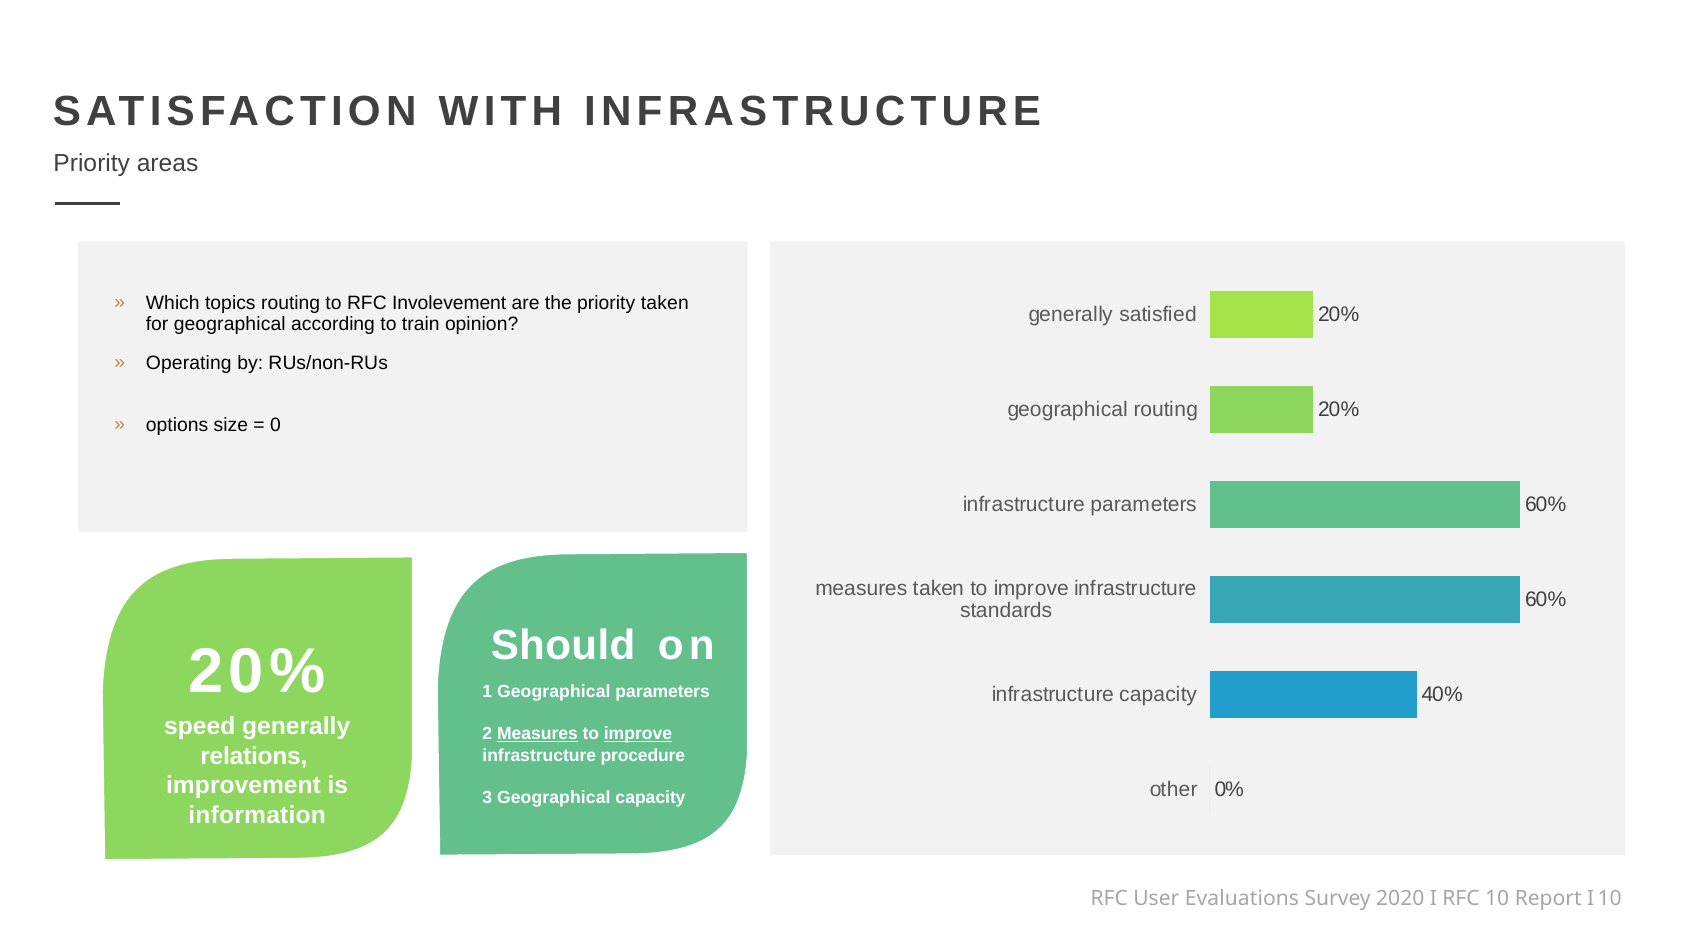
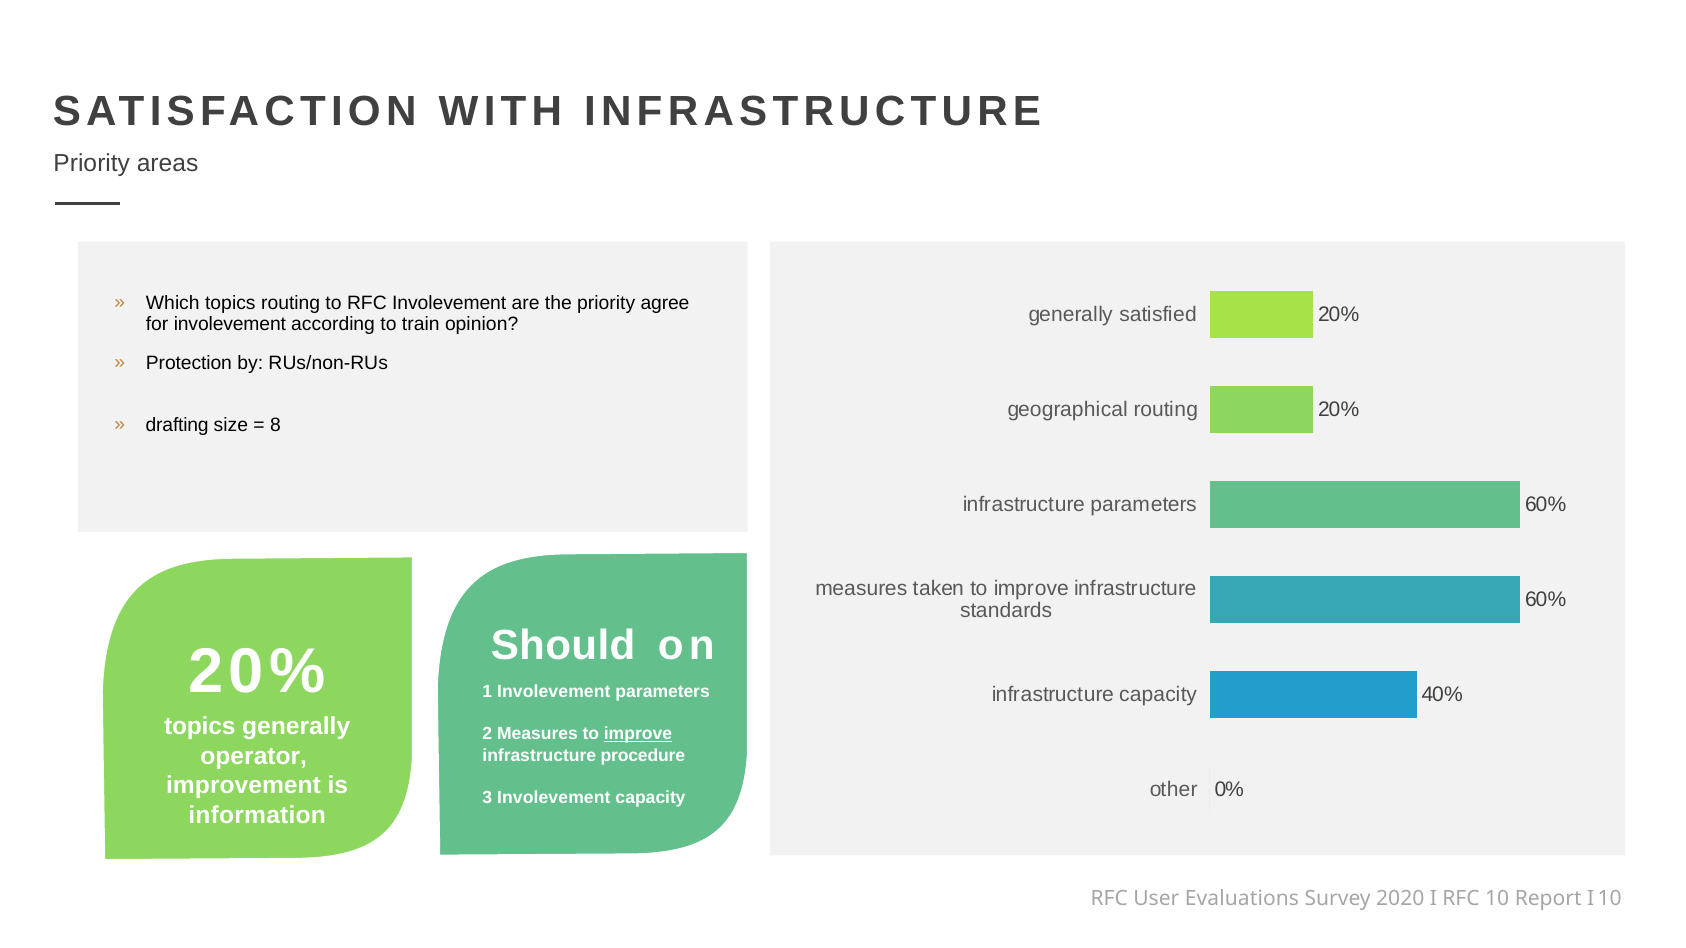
priority taken: taken -> agree (665, 304)
for geographical: geographical -> involevement (230, 324)
Operating: Operating -> Protection (189, 363)
options: options -> drafting (177, 425)
0: 0 -> 8 (275, 425)
1 Geographical: Geographical -> Involevement (554, 692)
speed: speed -> topics (200, 727)
Measures underline: present -> none (537, 734)
relations: relations -> operator (254, 756)
3 Geographical: Geographical -> Involevement (554, 798)
